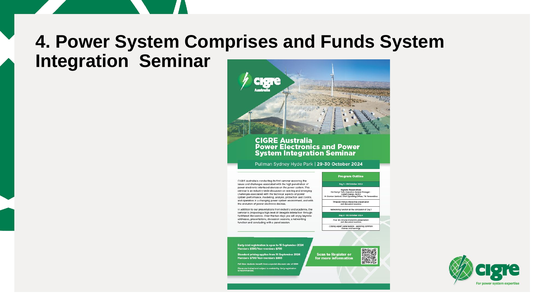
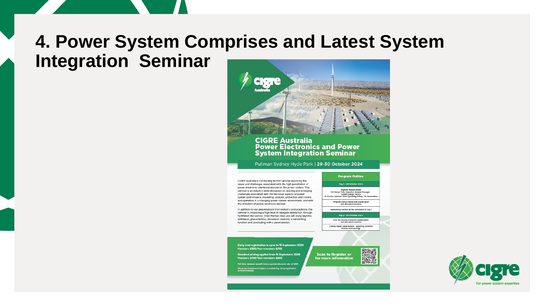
Funds: Funds -> Latest (348, 42)
